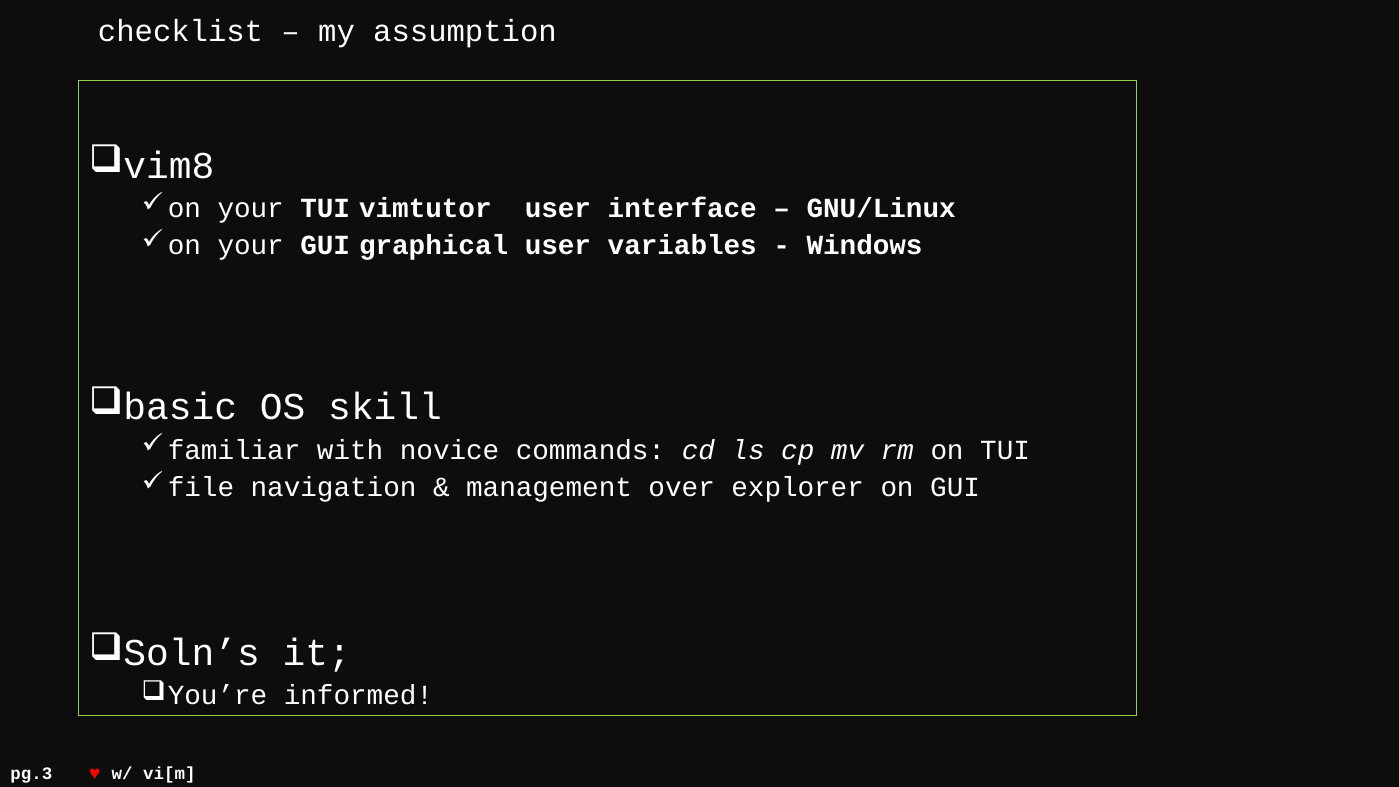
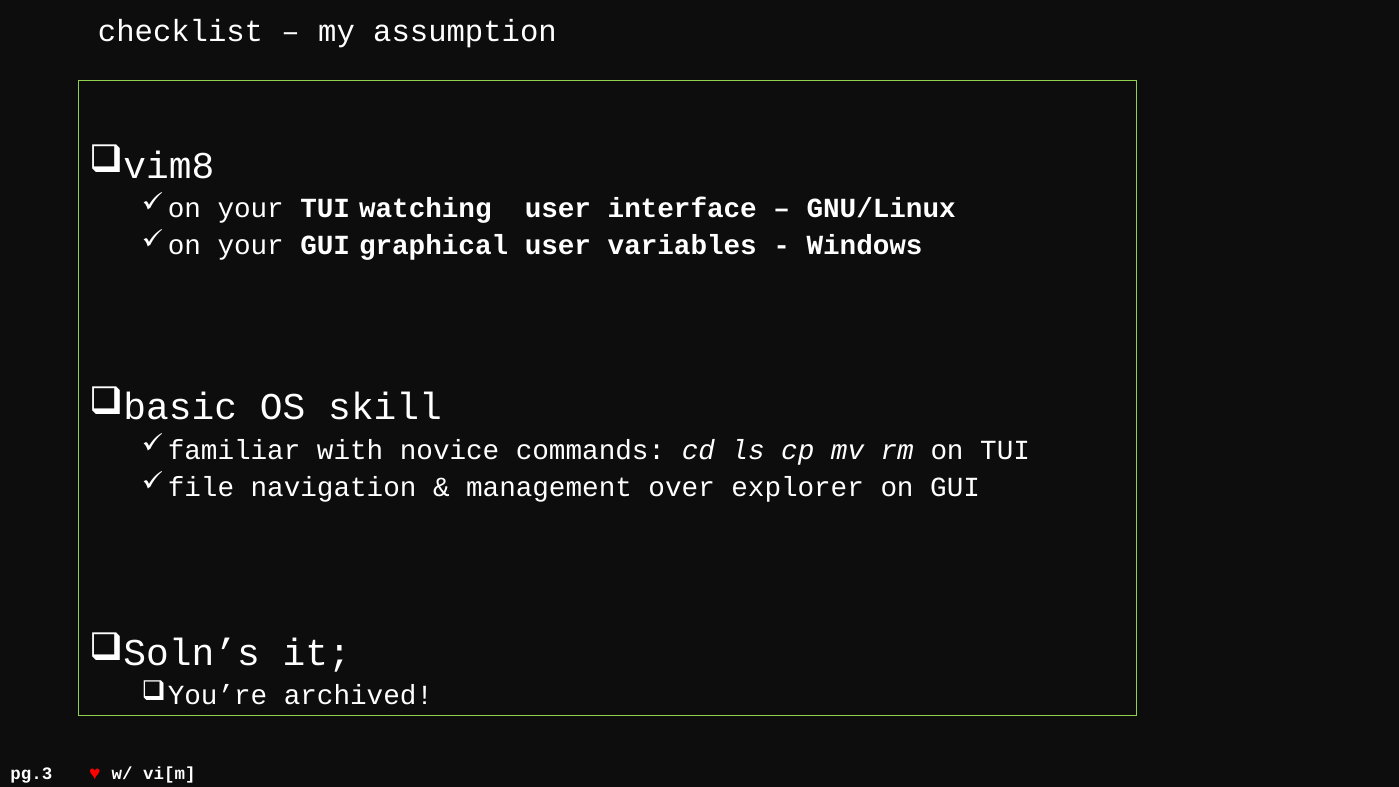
vimtutor: vimtutor -> watching (425, 209)
informed: informed -> archived (358, 696)
